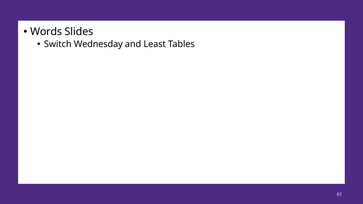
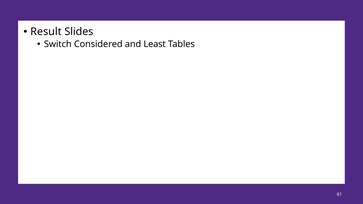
Words: Words -> Result (46, 32)
Wednesday: Wednesday -> Considered (98, 44)
